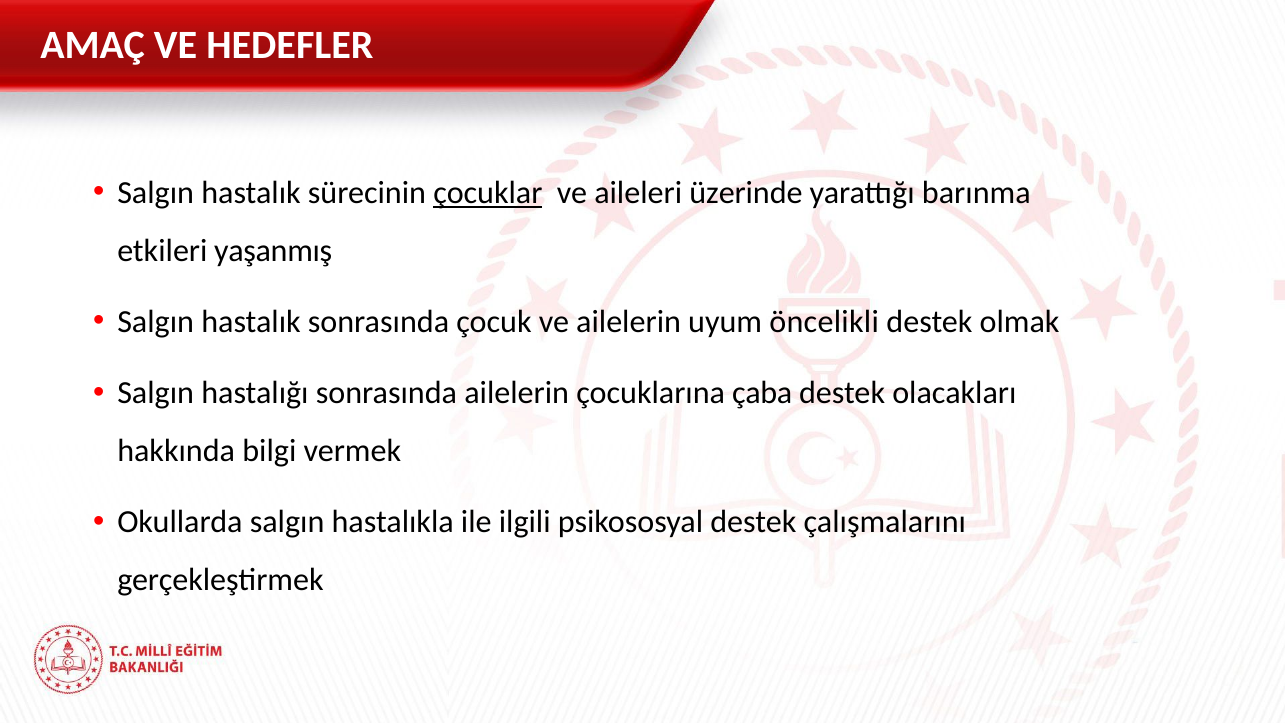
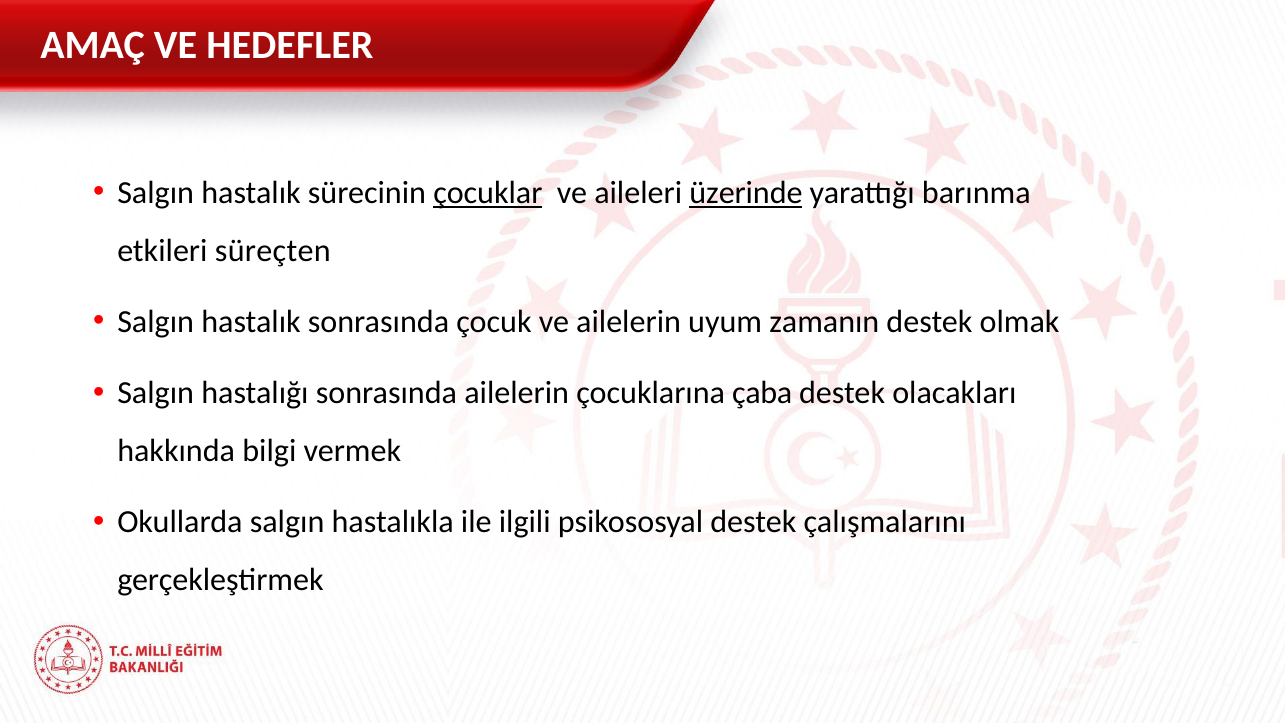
üzerinde underline: none -> present (746, 193)
yaşanmış: yaşanmış -> süreçten (273, 251)
öncelikli: öncelikli -> zamanın (824, 322)
